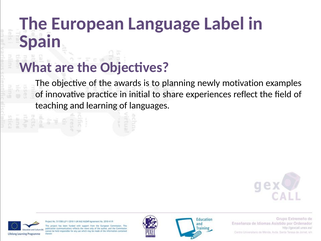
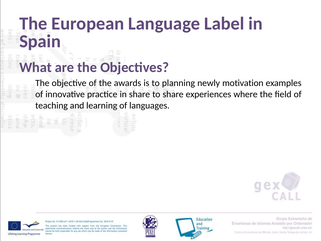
in initial: initial -> share (140, 94)
reflect: reflect -> where (246, 94)
